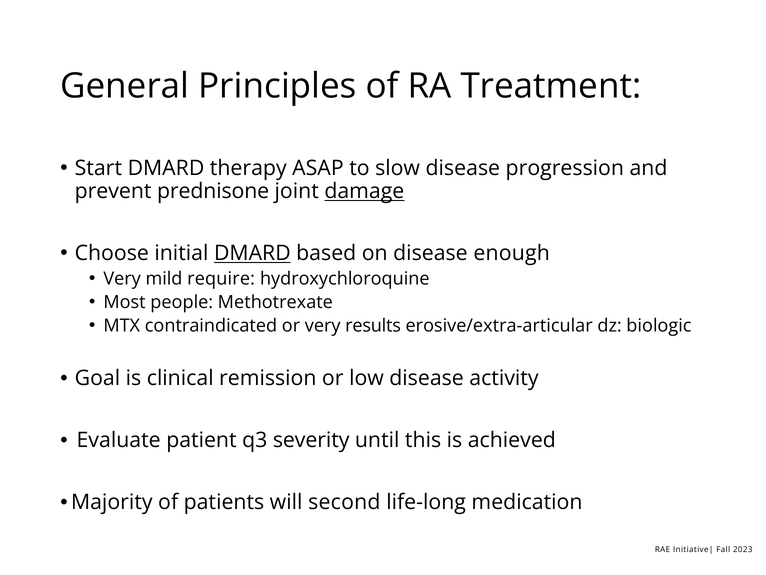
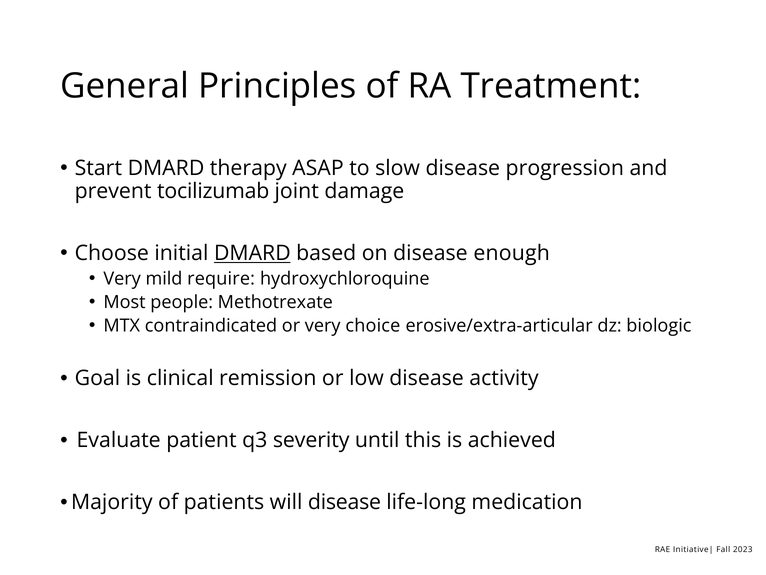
prednisone: prednisone -> tocilizumab (213, 191)
damage underline: present -> none (364, 191)
results: results -> choice (373, 325)
will second: second -> disease (345, 502)
